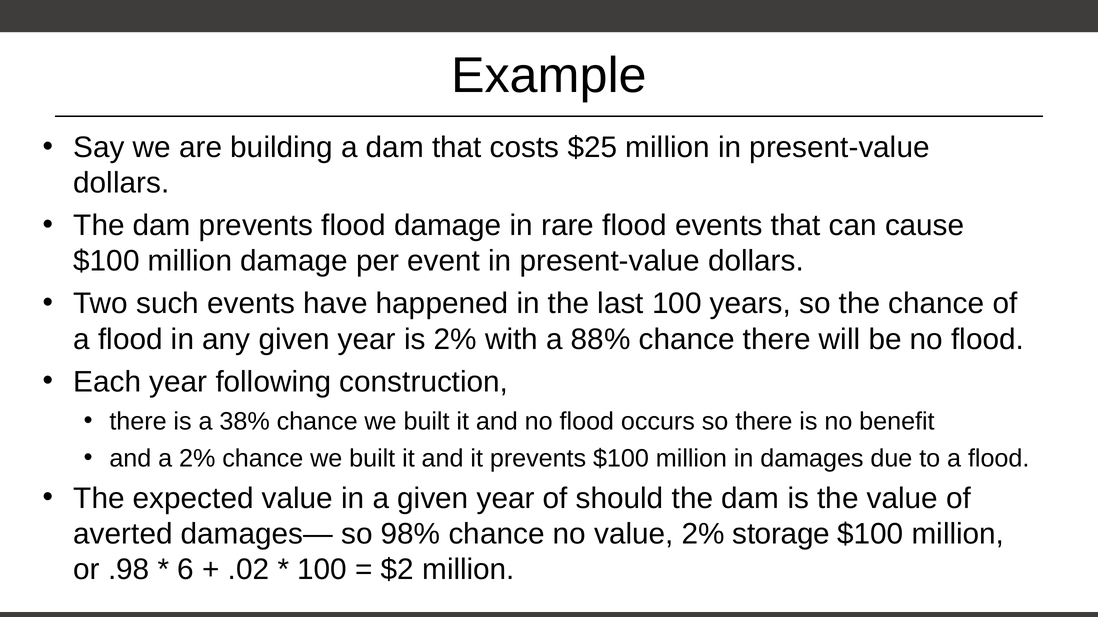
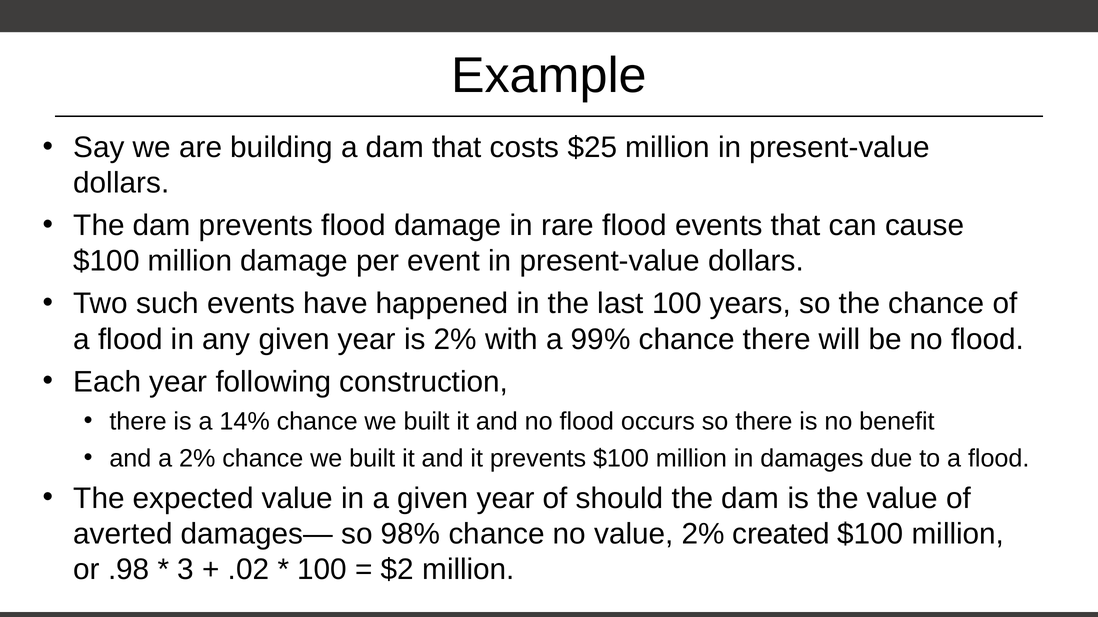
88%: 88% -> 99% (601, 340)
38%: 38% -> 14% (245, 422)
storage: storage -> created (781, 534)
6: 6 -> 3 (186, 570)
